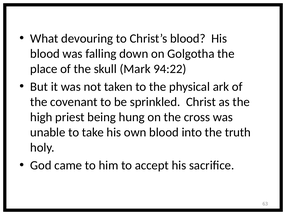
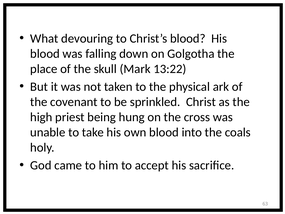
94:22: 94:22 -> 13:22 (170, 69)
truth: truth -> coals (238, 132)
